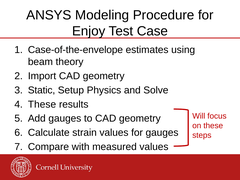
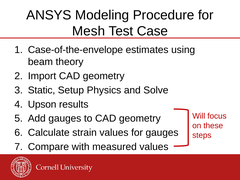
Enjoy: Enjoy -> Mesh (89, 31)
These: These -> Upson (42, 104)
